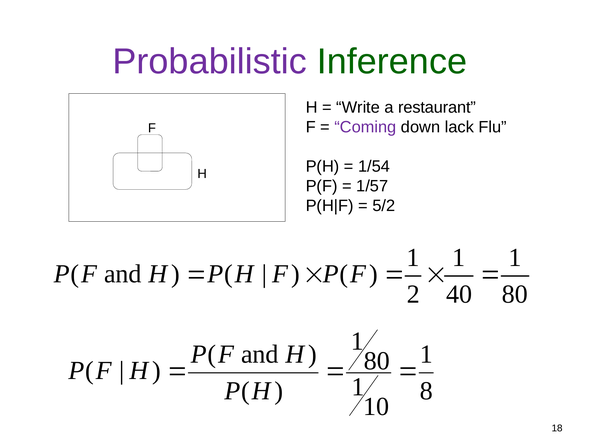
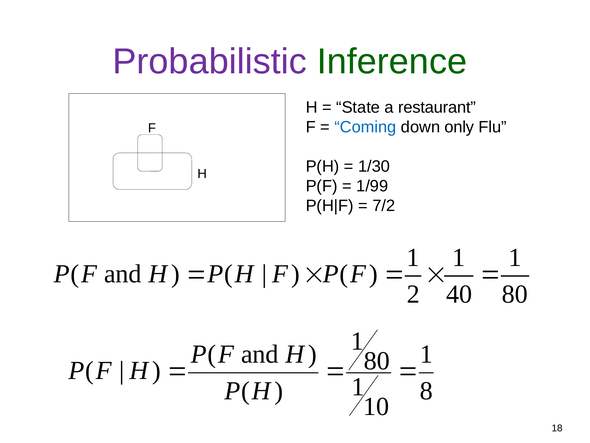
Write: Write -> State (358, 107)
Coming colour: purple -> blue (365, 127)
lack: lack -> only (459, 127)
1/54: 1/54 -> 1/30 (374, 166)
1/57: 1/57 -> 1/99 (372, 186)
5/2: 5/2 -> 7/2 (384, 206)
